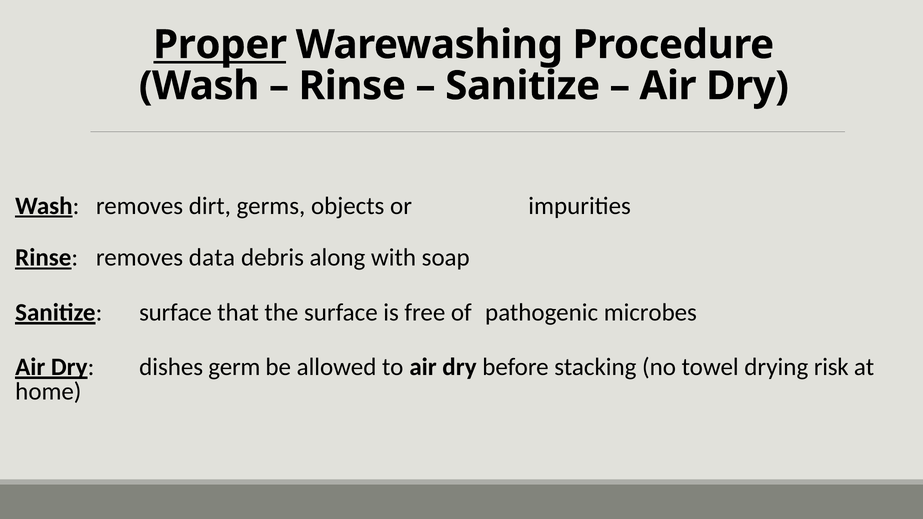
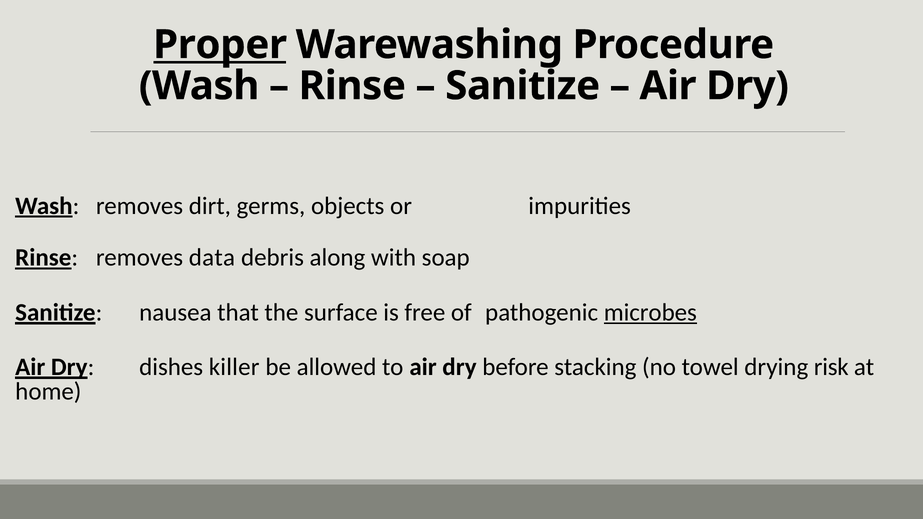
Sanitize surface: surface -> nausea (175, 313)
microbes underline: none -> present (650, 313)
germ: germ -> killer (234, 367)
